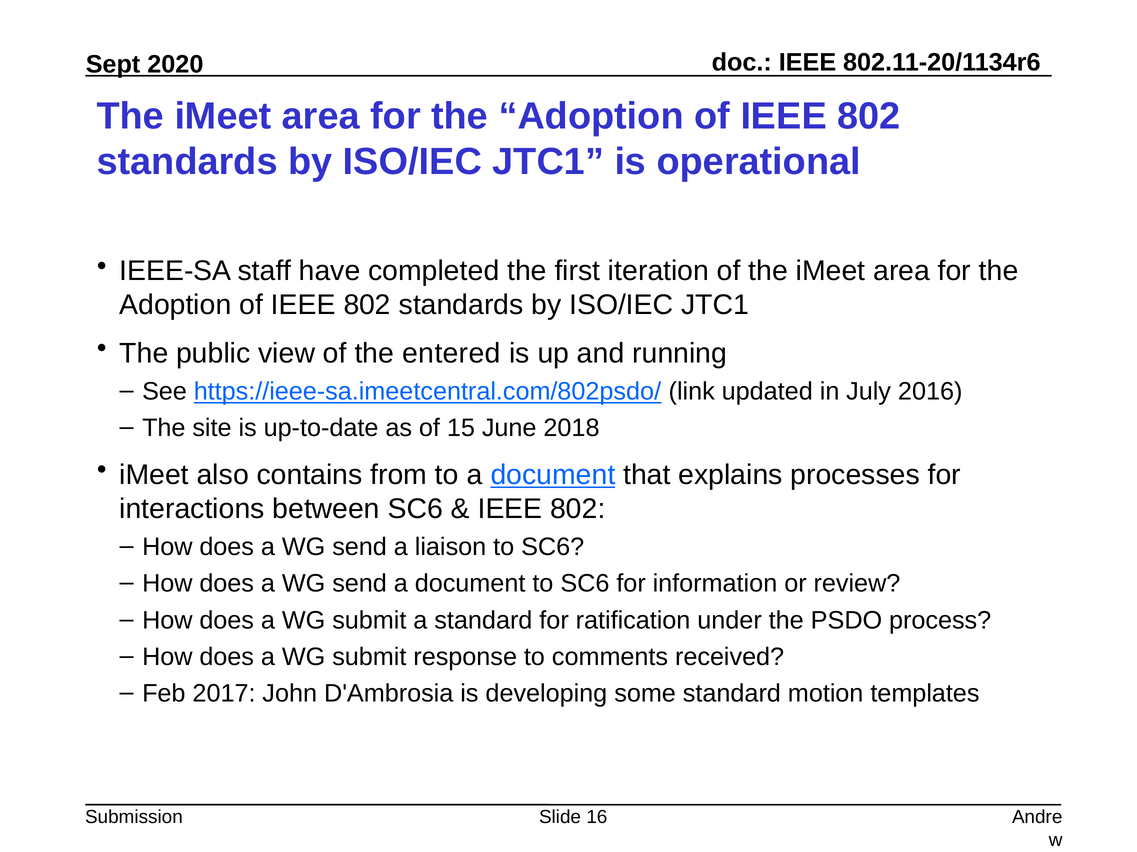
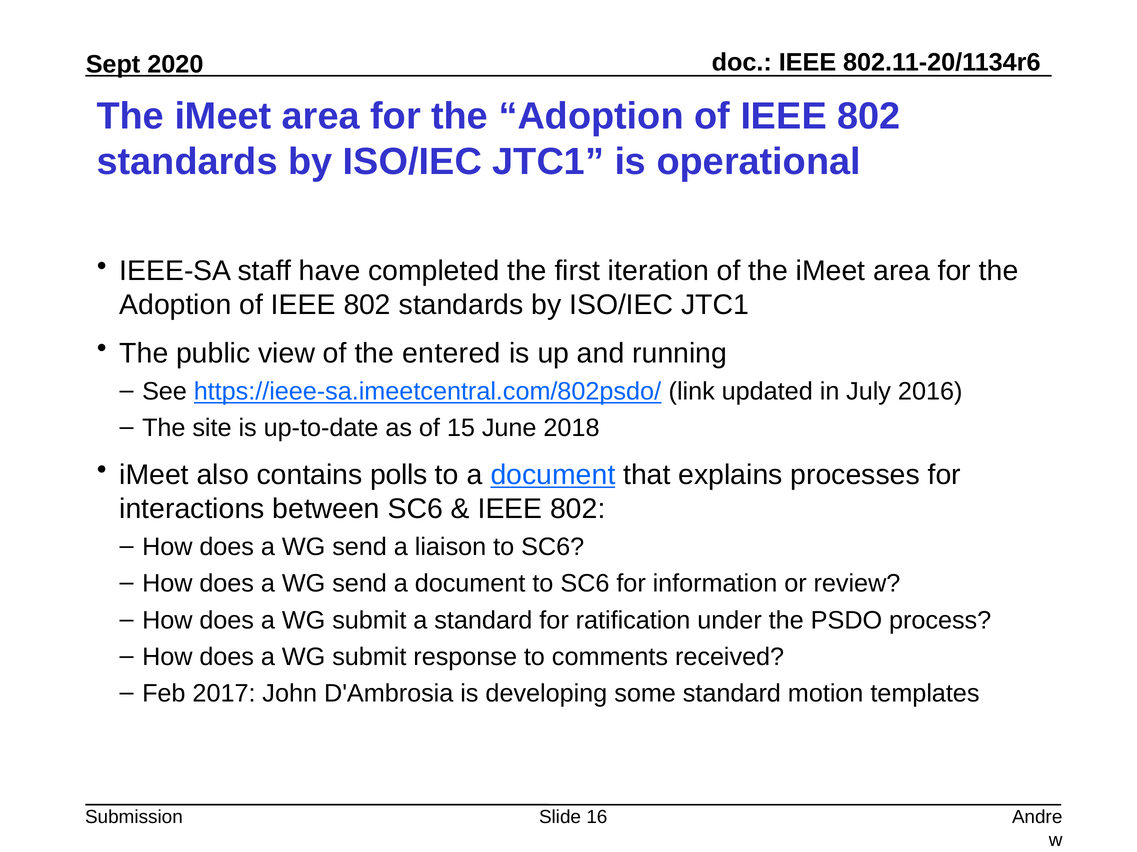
from: from -> polls (399, 475)
